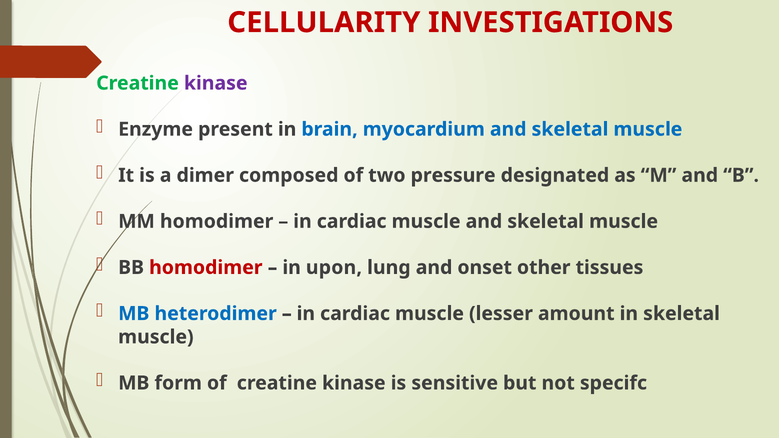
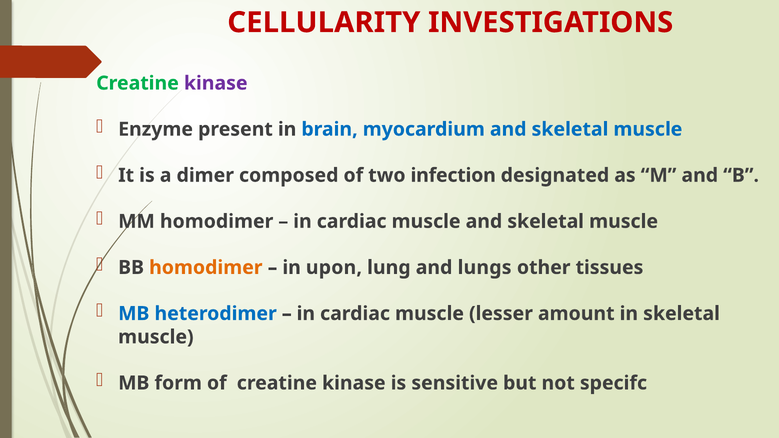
pressure: pressure -> infection (453, 175)
homodimer colour: red -> orange (206, 268)
onset: onset -> lungs (485, 268)
